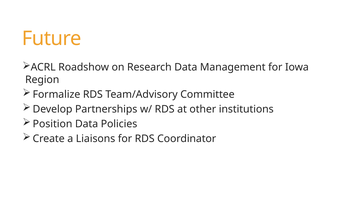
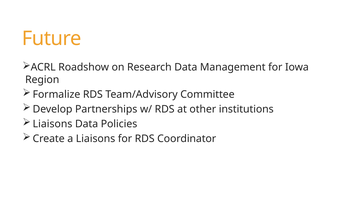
Position: Position -> Liaisons (53, 124)
